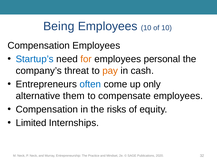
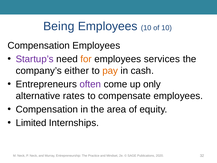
Startup’s colour: blue -> purple (35, 59)
personal: personal -> services (162, 59)
threat: threat -> either (77, 71)
often colour: blue -> purple (90, 84)
them: them -> rates (74, 96)
risks: risks -> area (117, 109)
